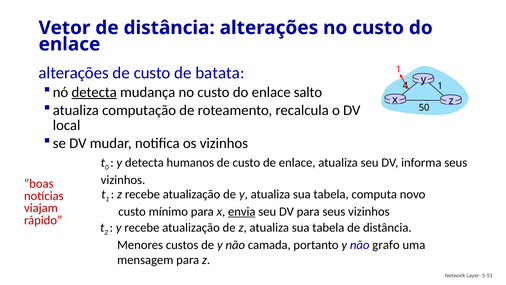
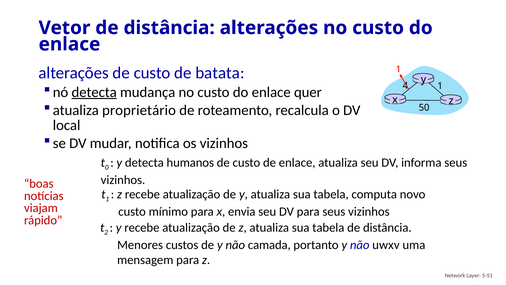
salto: salto -> quer (308, 92)
computação: computação -> proprietário (139, 110)
envia underline: present -> none (242, 211)
grafo: grafo -> uwxv (386, 244)
